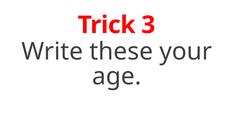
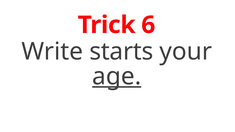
3: 3 -> 6 (148, 25)
these: these -> starts (121, 52)
age underline: none -> present (117, 77)
